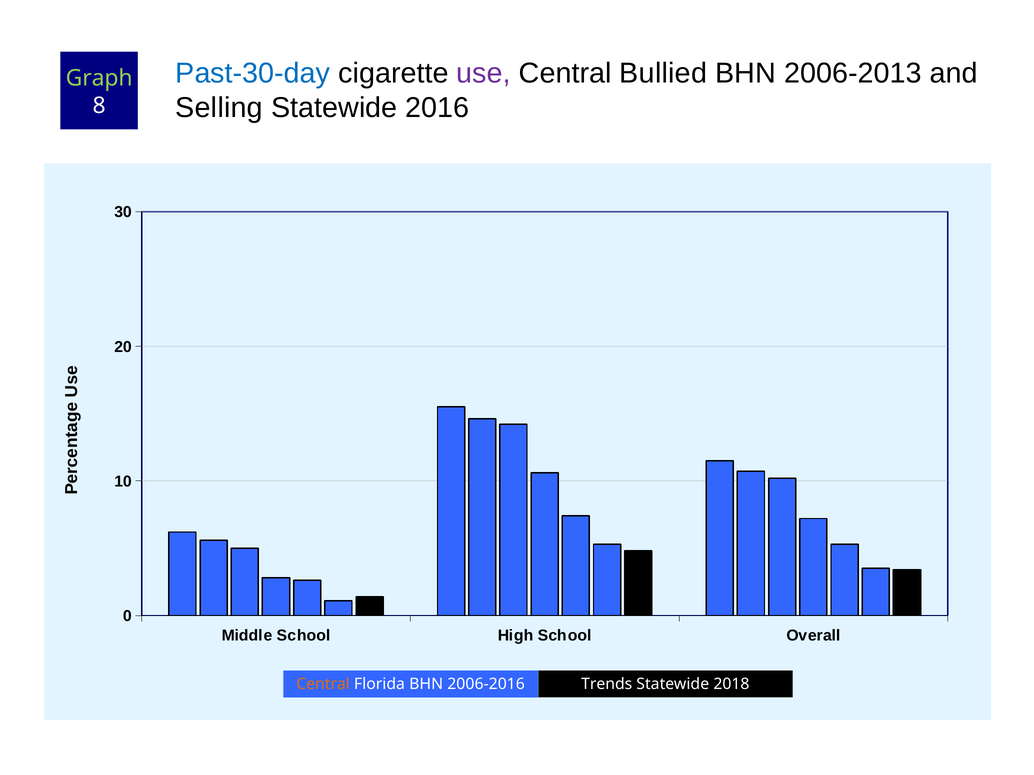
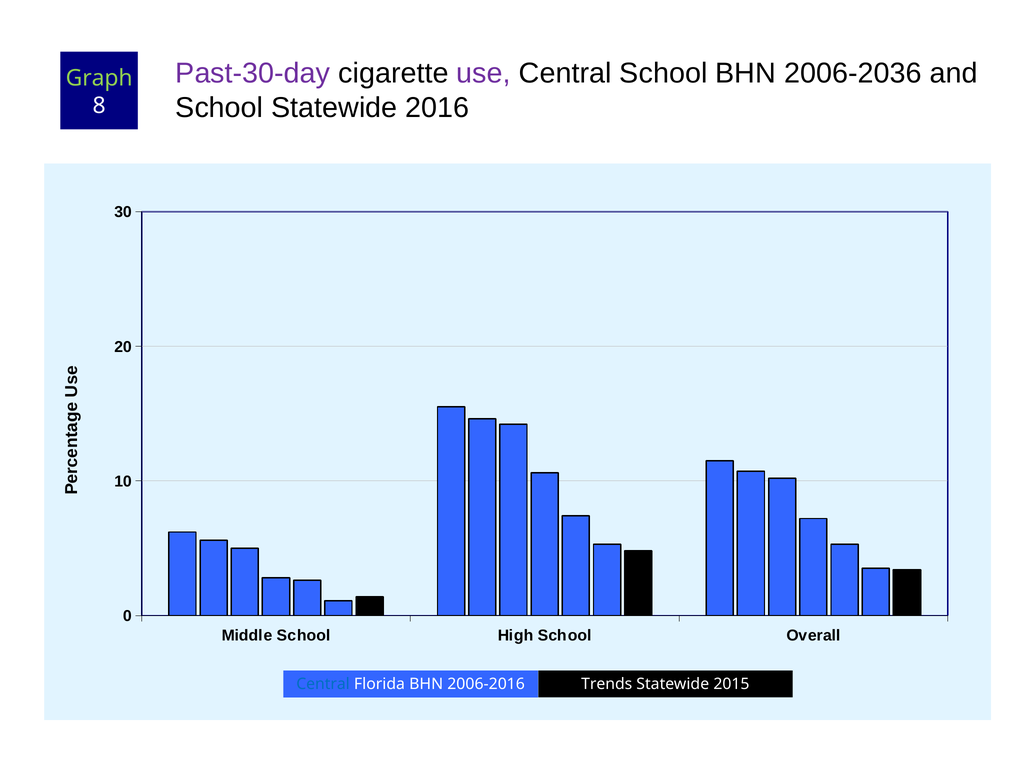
Past-30-day colour: blue -> purple (253, 74)
Central Bullied: Bullied -> School (663, 74)
2006-2013: 2006-2013 -> 2006-2036 (853, 74)
Selling: Selling -> School (219, 108)
Central colour: orange -> blue (323, 684)
2018: 2018 -> 2015 (731, 684)
